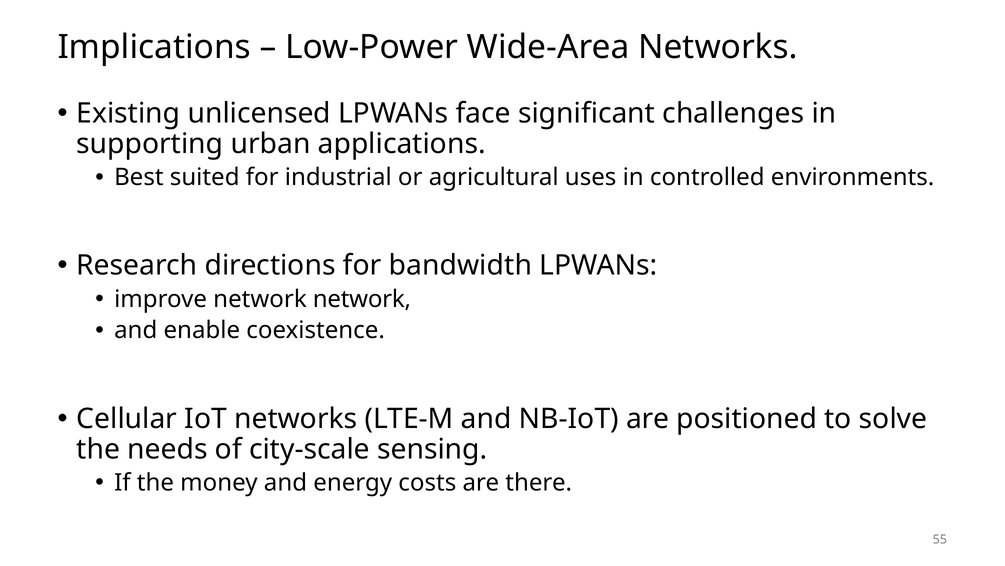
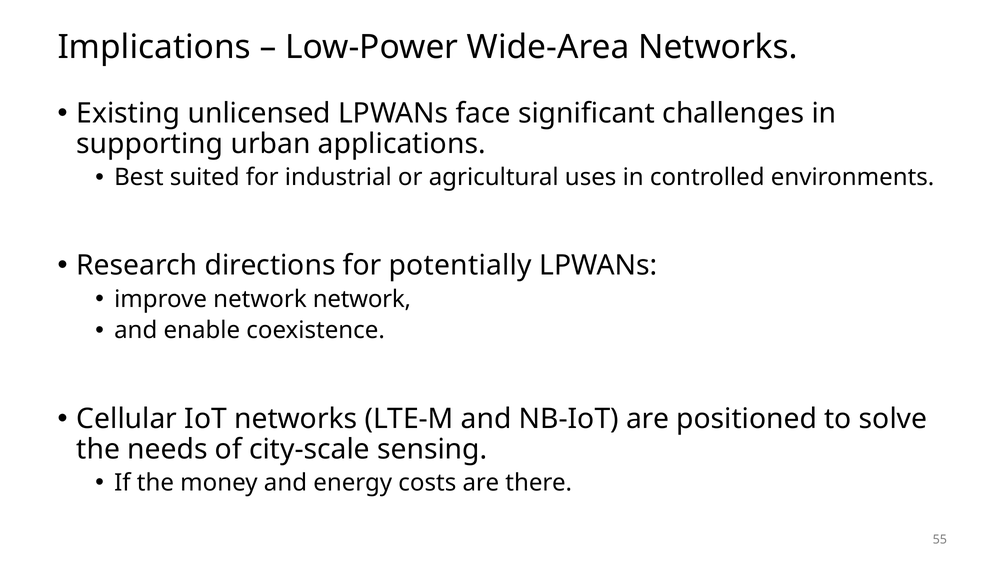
bandwidth: bandwidth -> potentially (460, 265)
